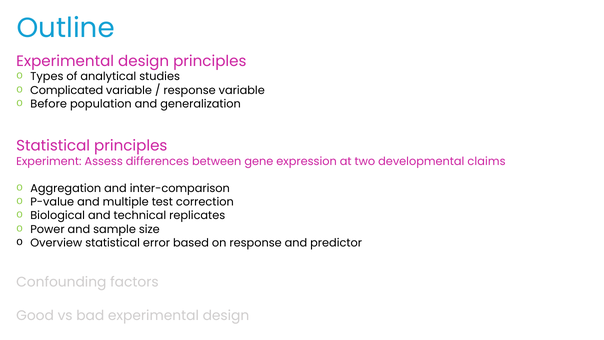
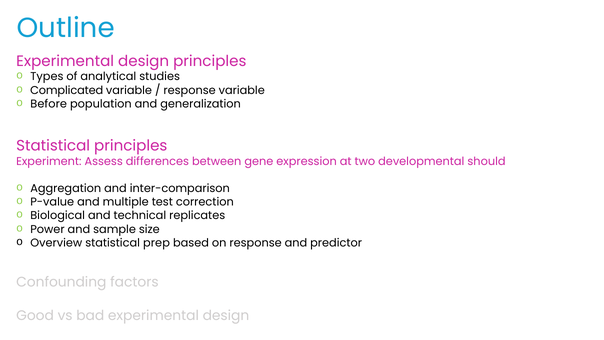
claims: claims -> should (487, 161)
error: error -> prep (156, 243)
